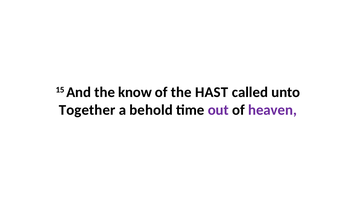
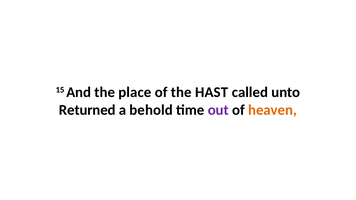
know: know -> place (135, 92)
Together: Together -> Returned (87, 110)
heaven colour: purple -> orange (272, 110)
